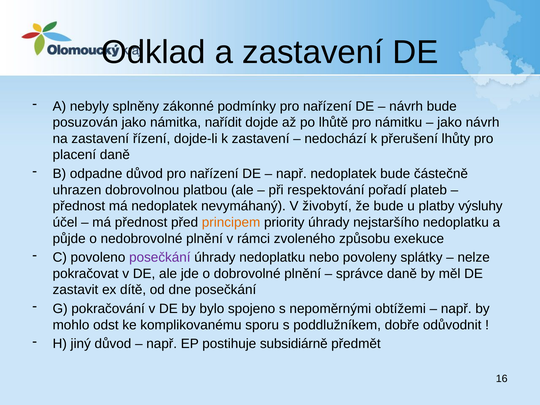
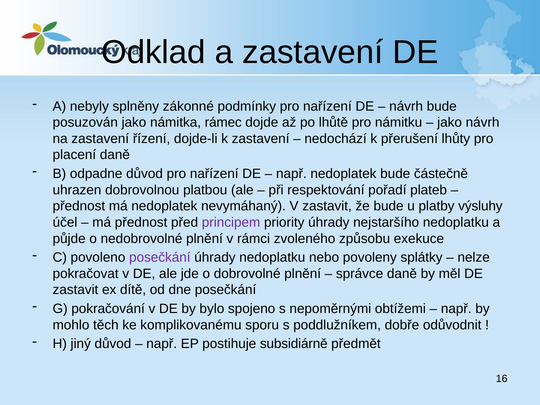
nařídit: nařídit -> rámec (223, 122)
V živobytí: živobytí -> zastavit (327, 206)
principem colour: orange -> purple (231, 222)
odst: odst -> těch (106, 325)
